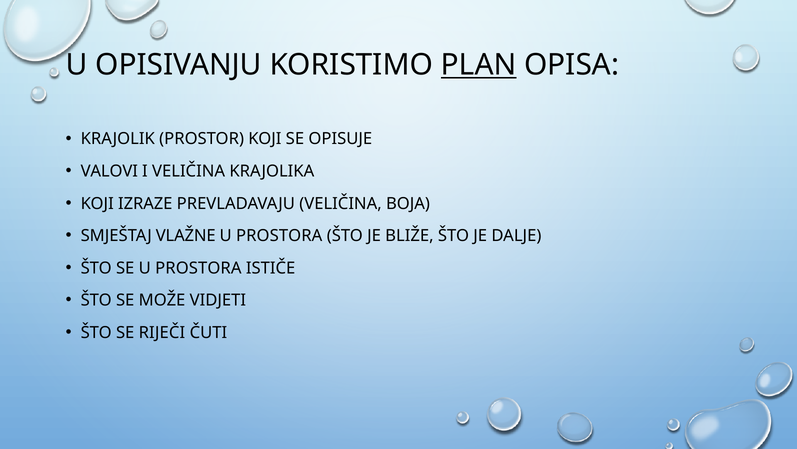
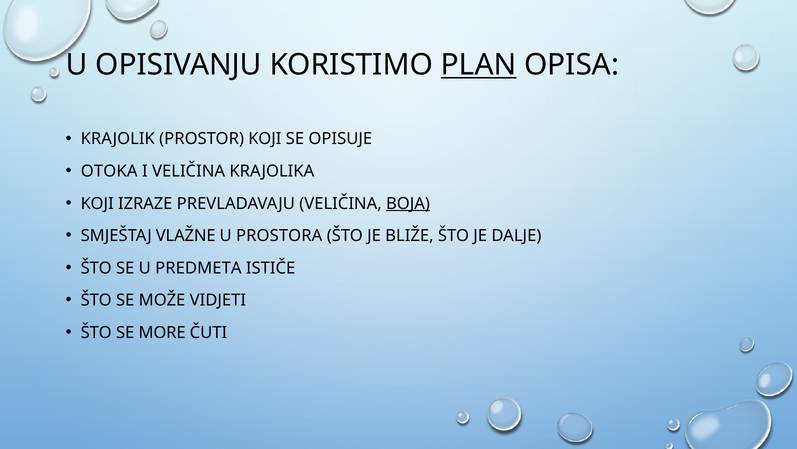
VALOVI: VALOVI -> OTOKA (109, 171)
BOJA underline: none -> present (408, 203)
SE U PROSTORA: PROSTORA -> PREDMETA (198, 268)
RIJEČI: RIJEČI -> MORE (162, 332)
